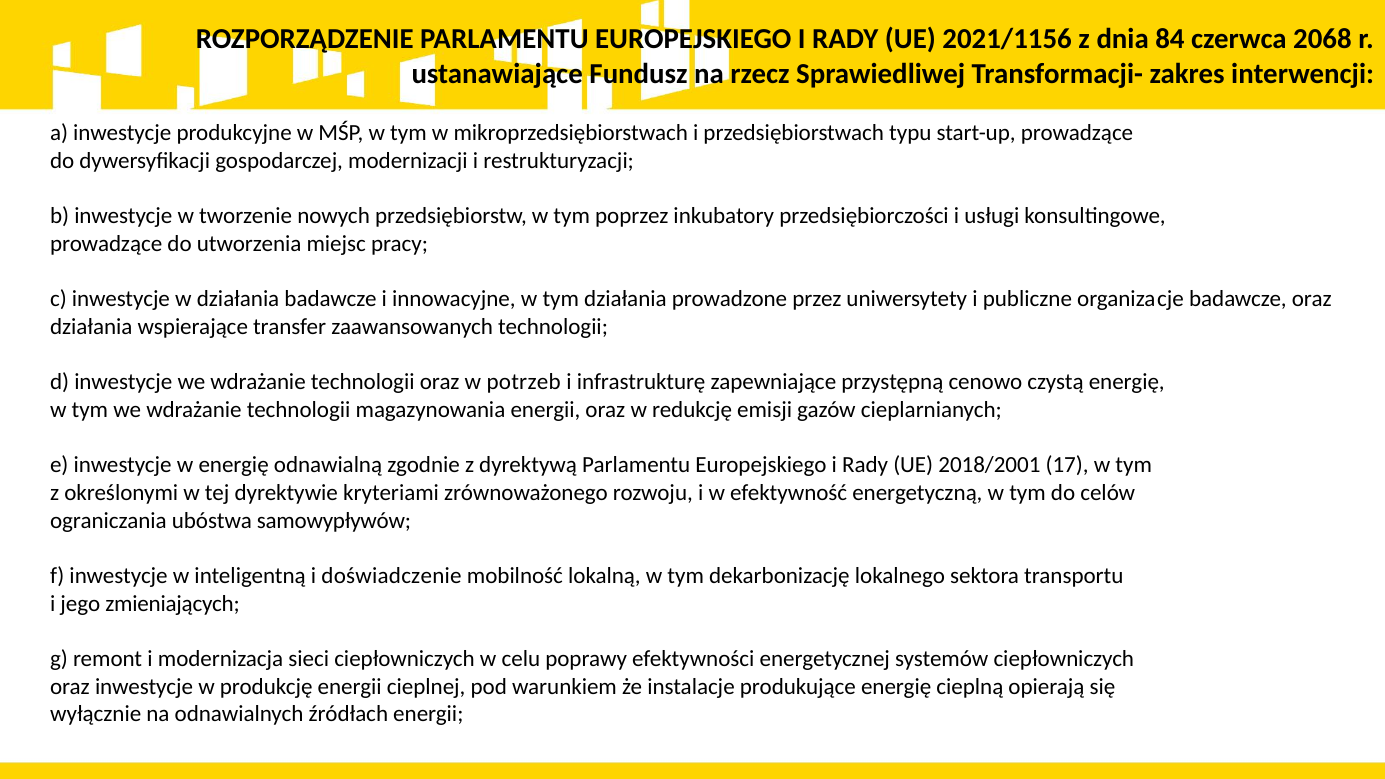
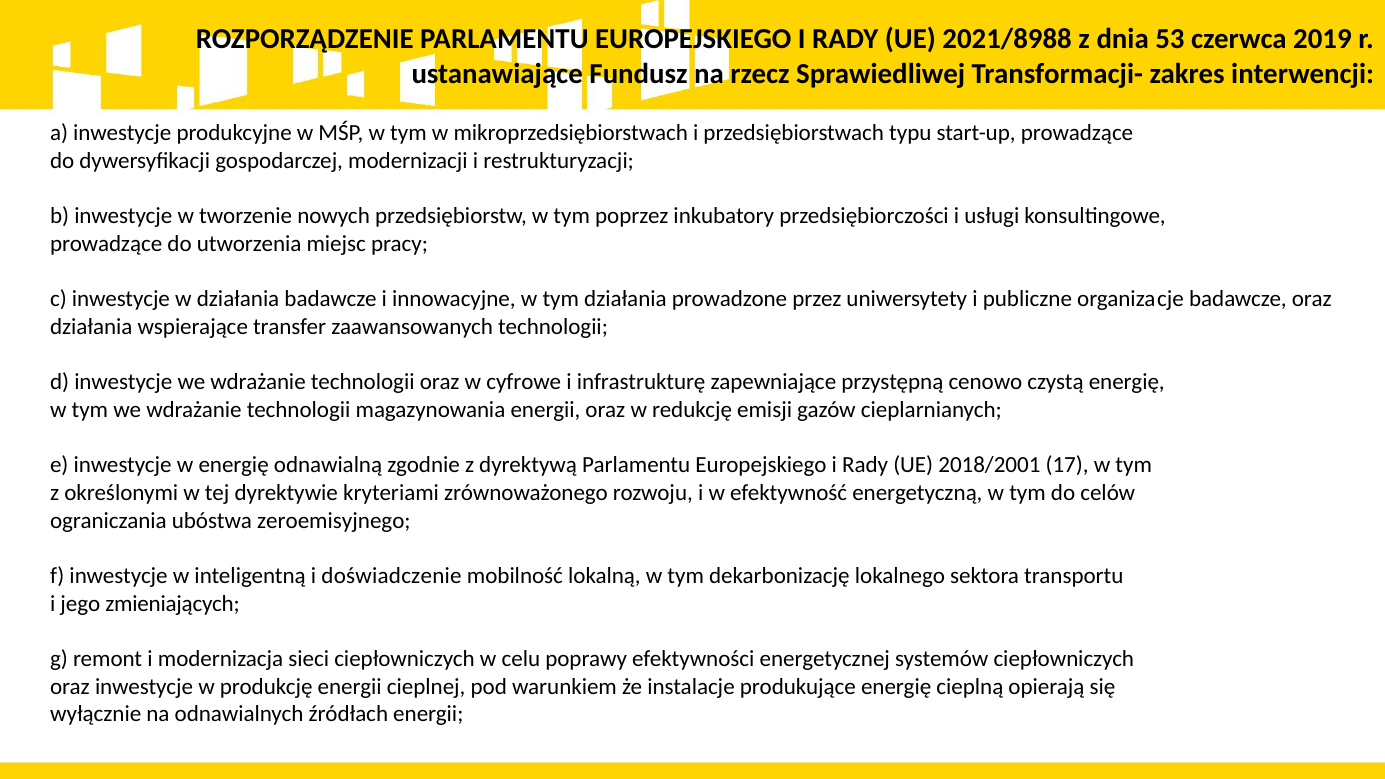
2021/1156: 2021/1156 -> 2021/8988 (1007, 39)
84: 84 -> 53 (1170, 39)
2068: 2068 -> 2019 (1322, 39)
potrzeb: potrzeb -> cyfrowe (524, 382)
samowypływów: samowypływów -> zeroemisyjnego (334, 521)
